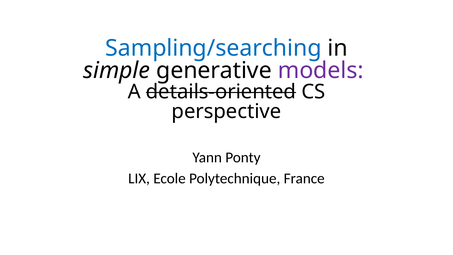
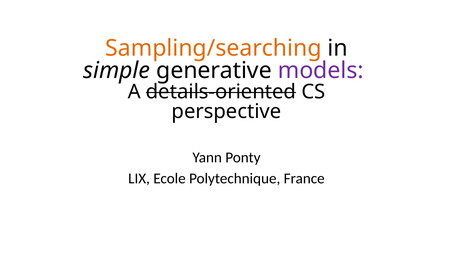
Sampling/searching colour: blue -> orange (213, 48)
